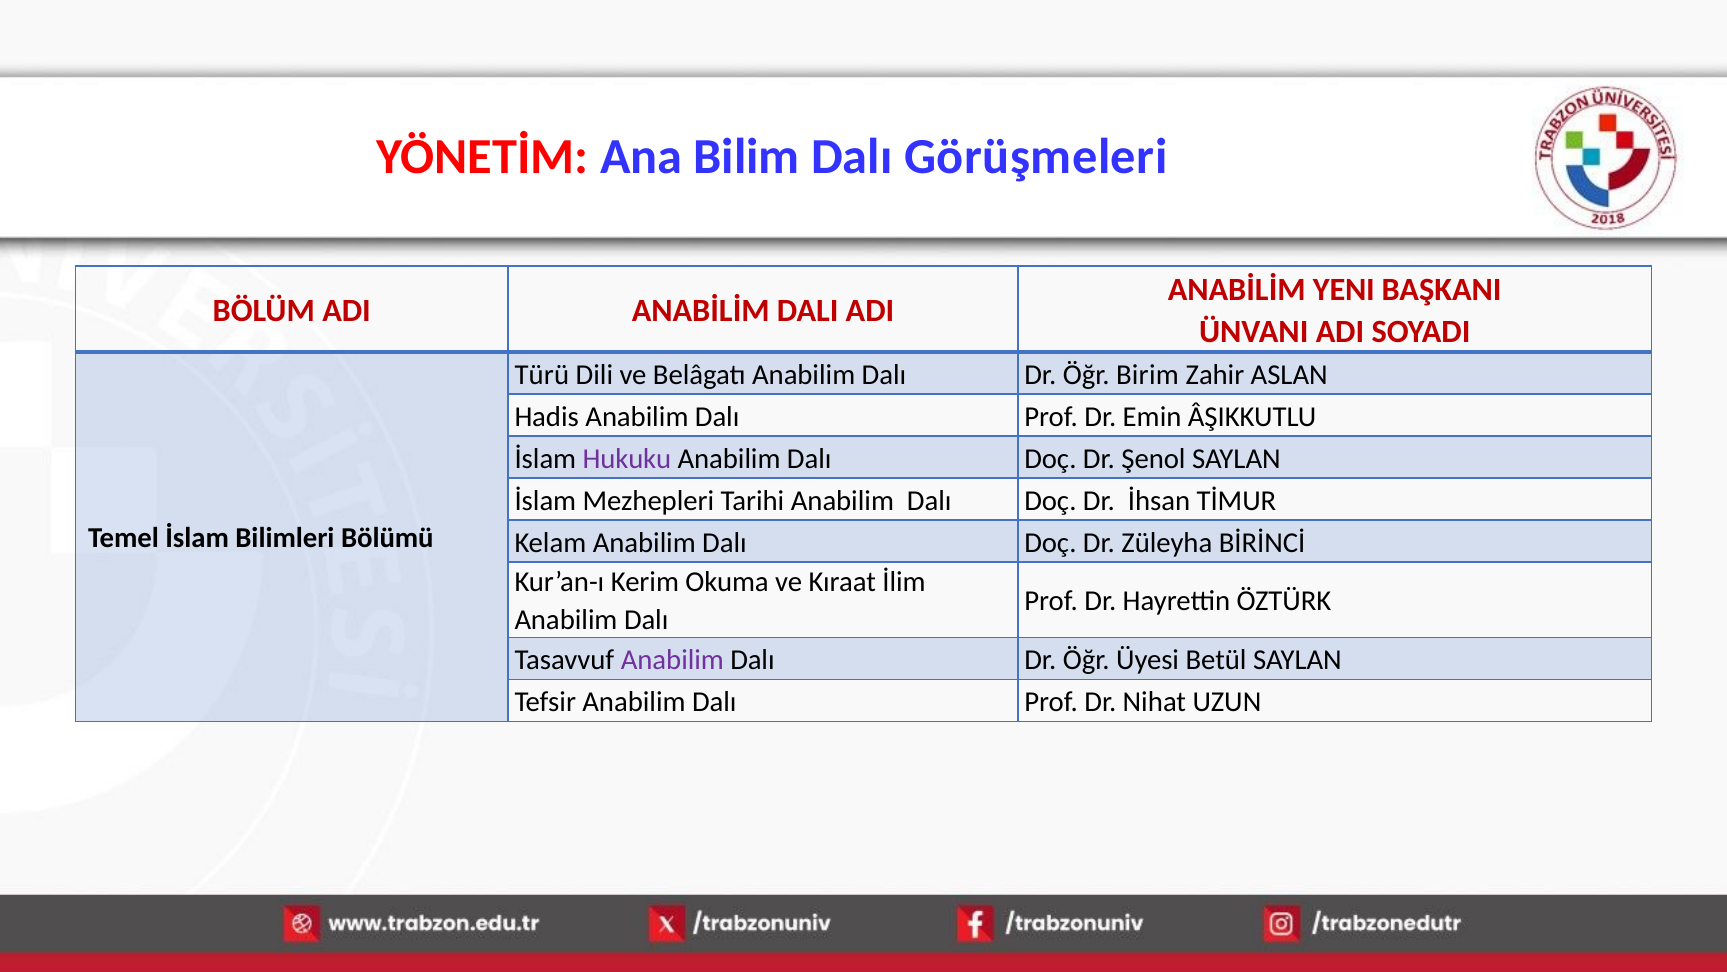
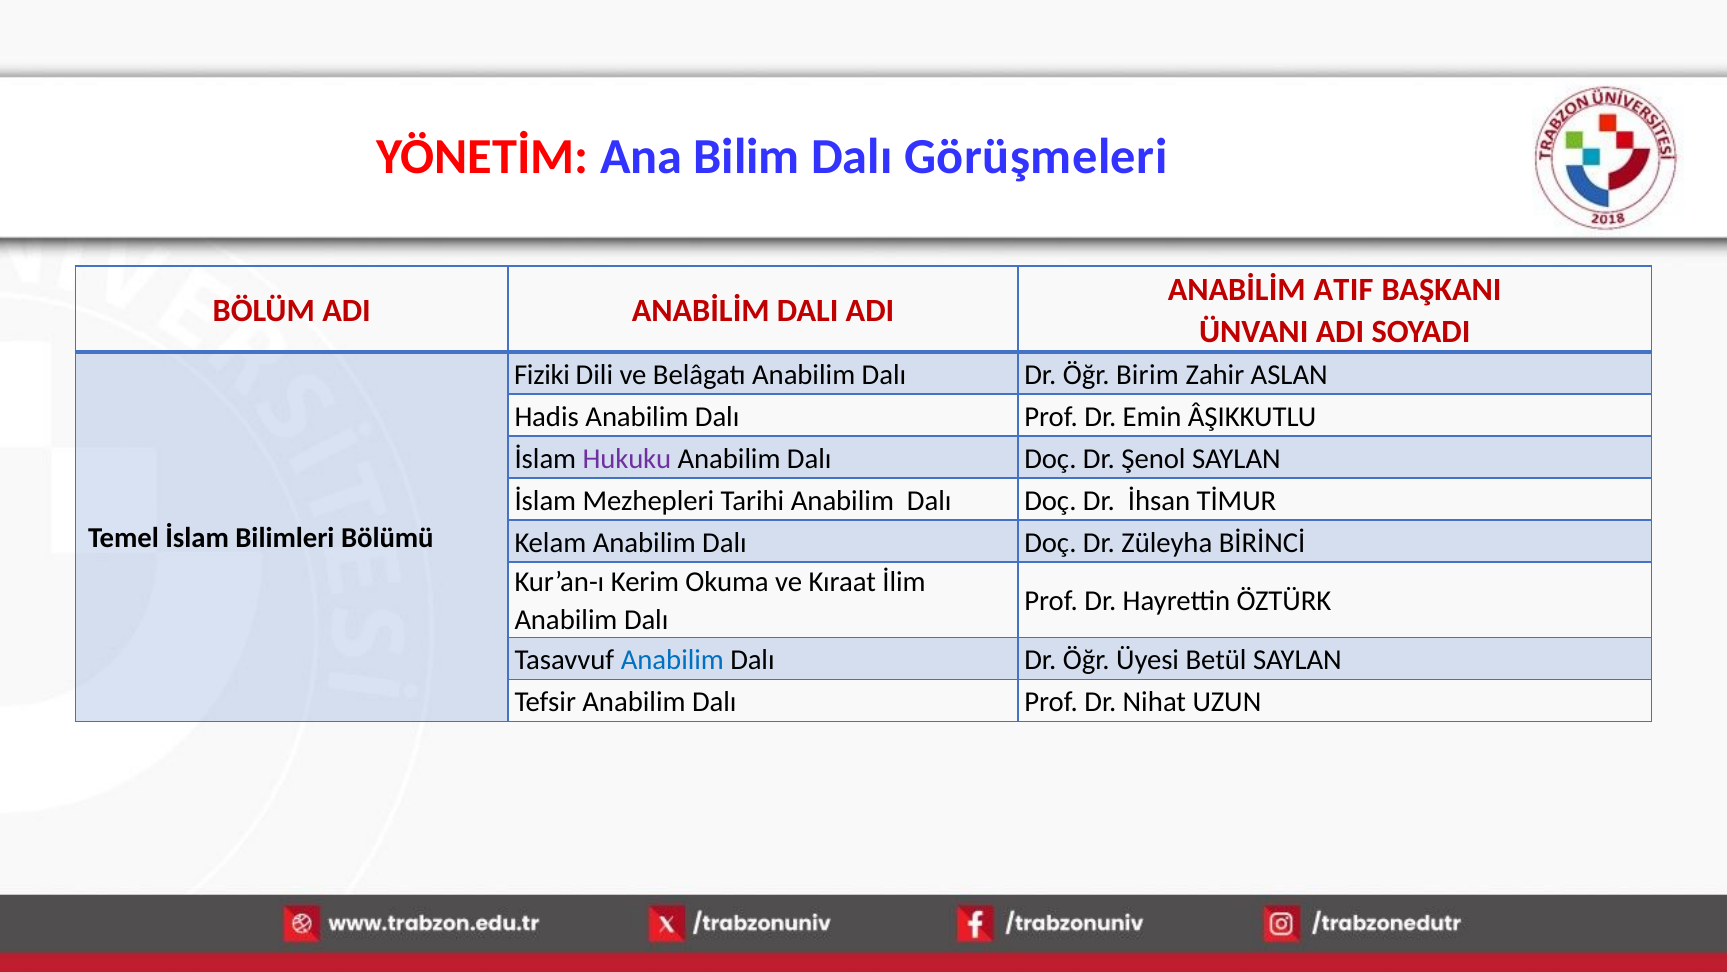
YENI: YENI -> ATIF (1344, 290)
Türü: Türü -> Fiziki (542, 374)
Anabilim colour: purple -> blue (672, 659)
